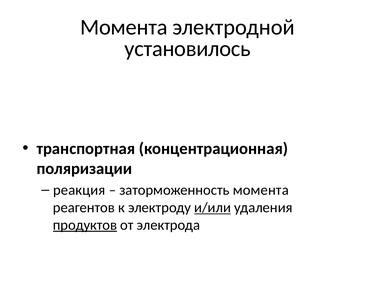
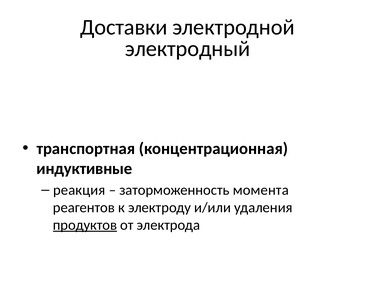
Момента: Момента -> Доставки (124, 27)
установилось: установилось -> электродный (188, 49)
поляризации: поляризации -> индуктивные (84, 169)
и/или underline: present -> none (213, 208)
